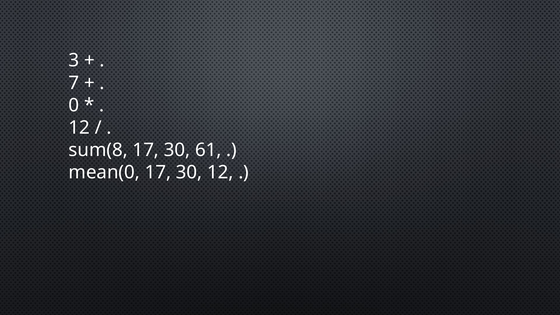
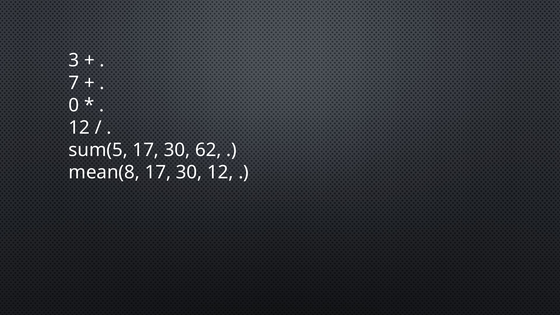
sum(8: sum(8 -> sum(5 (98, 150)
61: 61 -> 62 (208, 150)
mean(0: mean(0 -> mean(8 (104, 172)
